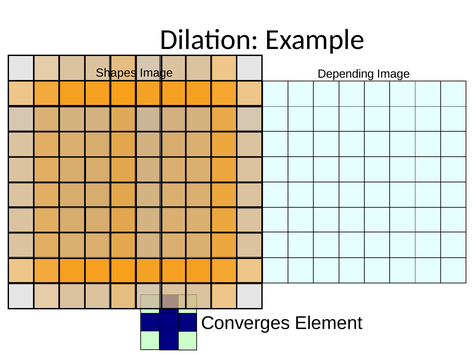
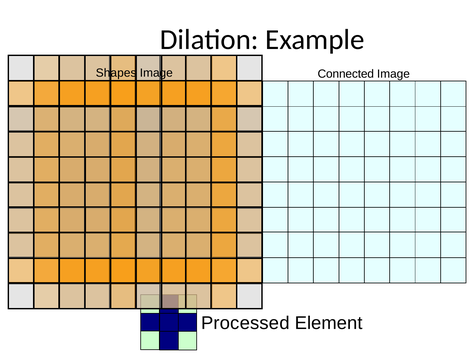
Depending: Depending -> Connected (346, 74)
Converges: Converges -> Processed (245, 323)
